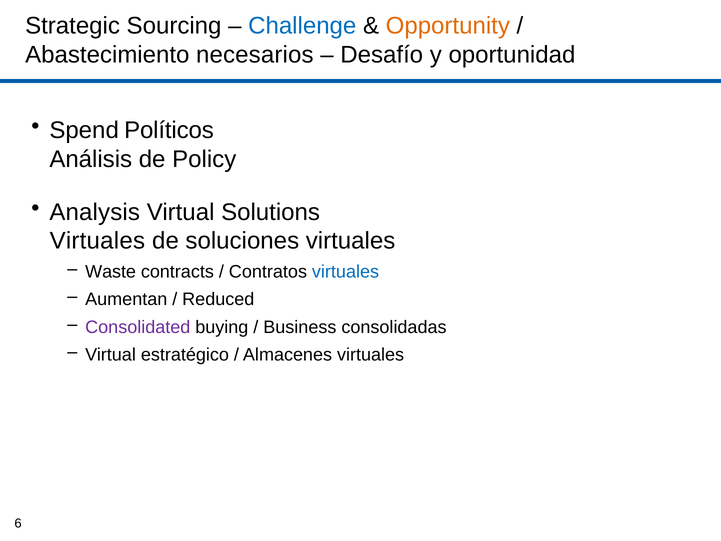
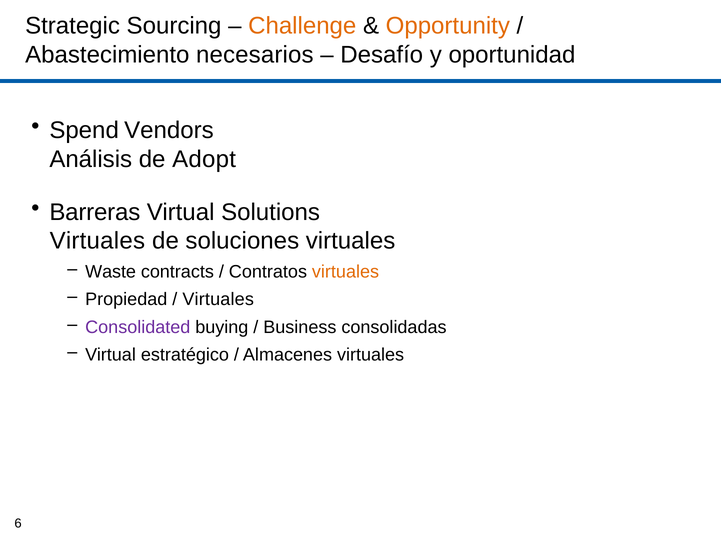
Challenge colour: blue -> orange (302, 26)
Políticos: Políticos -> Vendors (169, 130)
Policy: Policy -> Adopt (204, 159)
Analysis: Analysis -> Barreras (95, 212)
virtuales colour: blue -> orange (346, 272)
Aumentan: Aumentan -> Propiedad (126, 299)
Reduced: Reduced -> Virtuales (218, 299)
